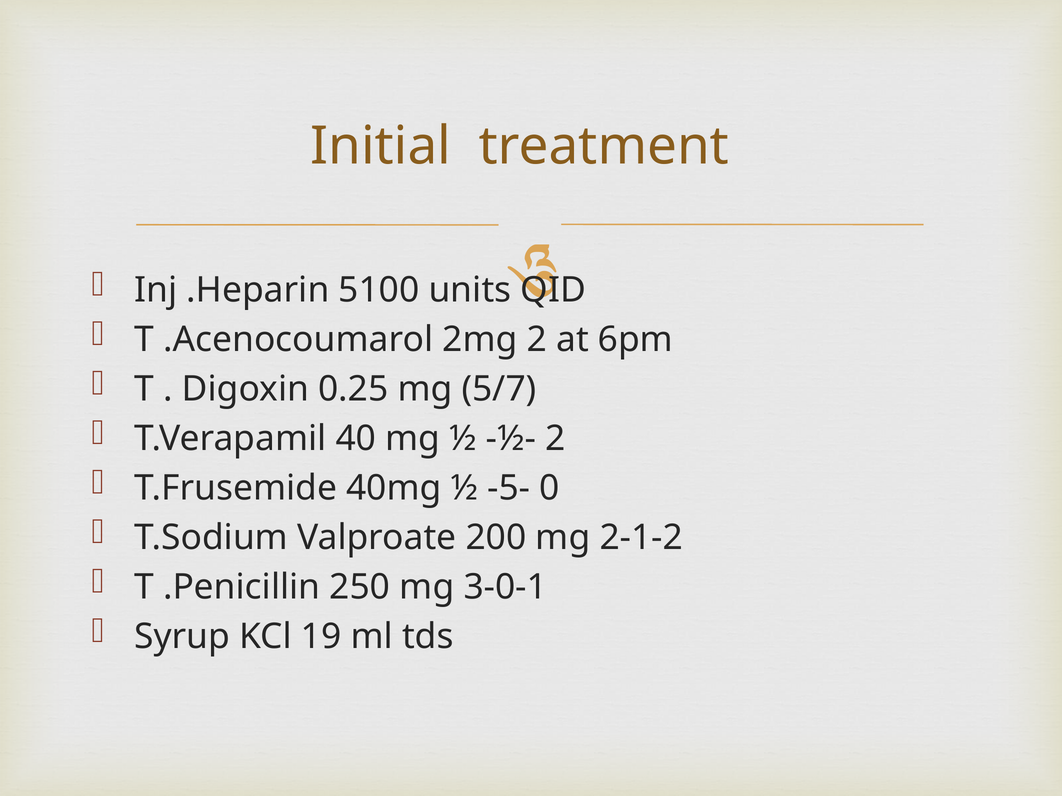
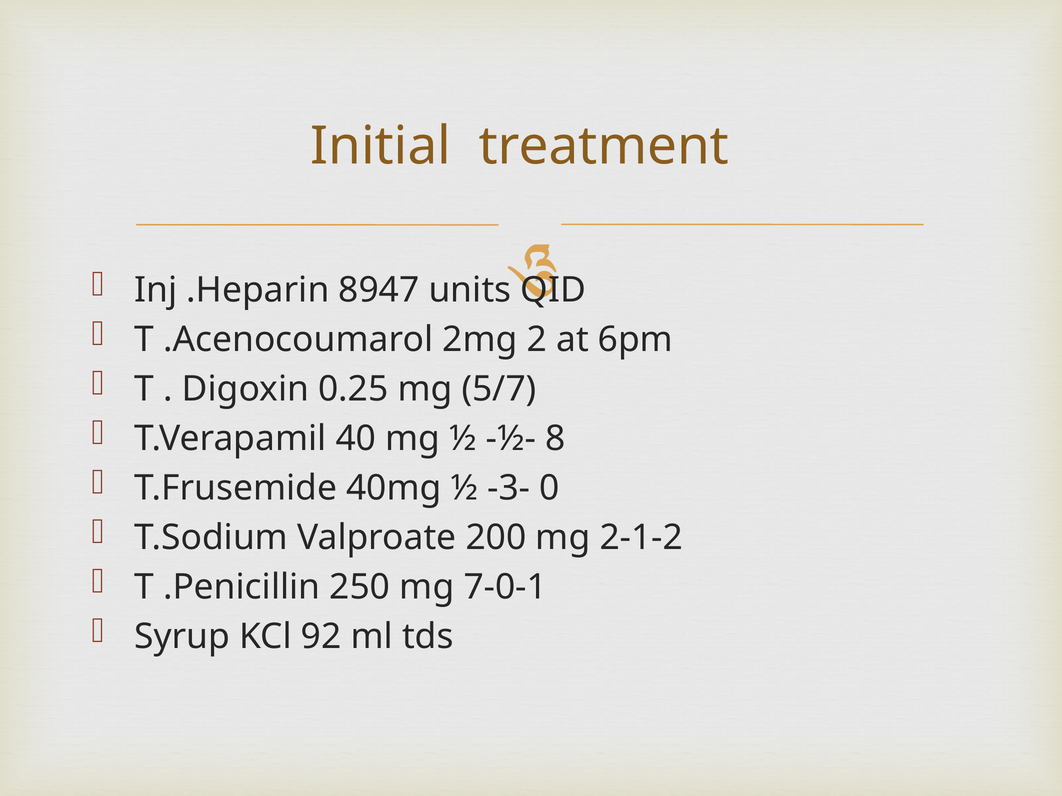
5100: 5100 -> 8947 (379, 290)
½- 2: 2 -> 8 (555, 439)
-5-: -5- -> -3- (509, 488)
3-0-1: 3-0-1 -> 7-0-1 (505, 587)
19: 19 -> 92 (321, 637)
